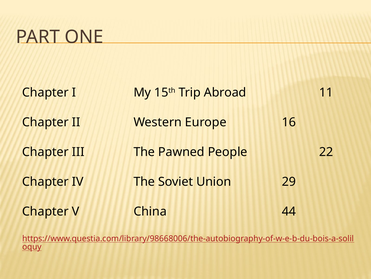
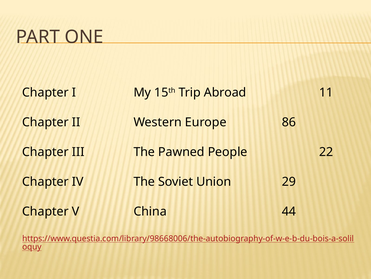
16: 16 -> 86 (289, 122)
